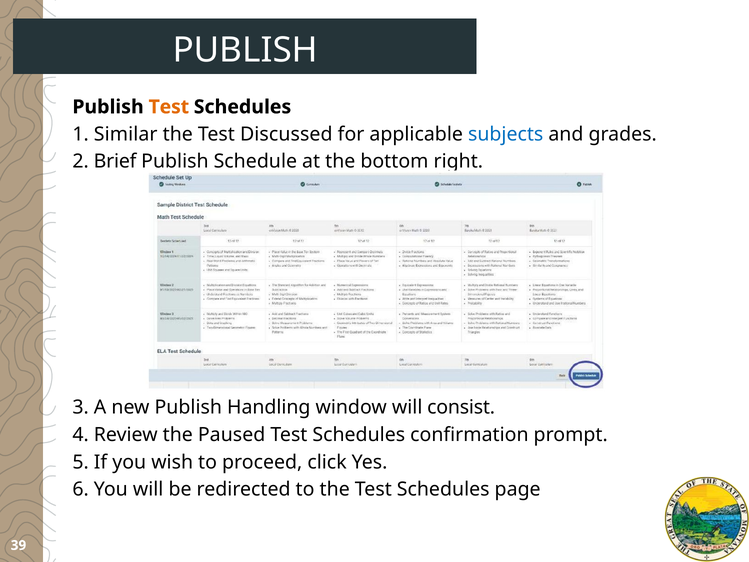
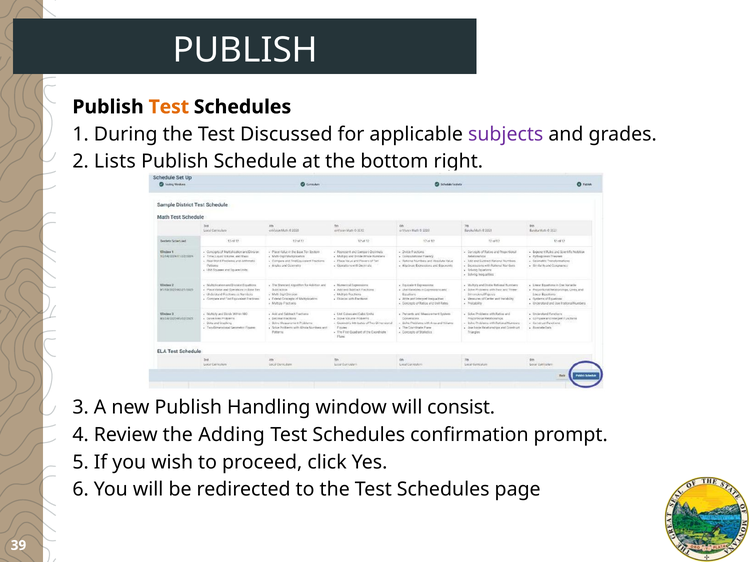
Similar: Similar -> During (126, 134)
subjects colour: blue -> purple (506, 134)
Brief: Brief -> Lists (115, 161)
Paused: Paused -> Adding (232, 435)
